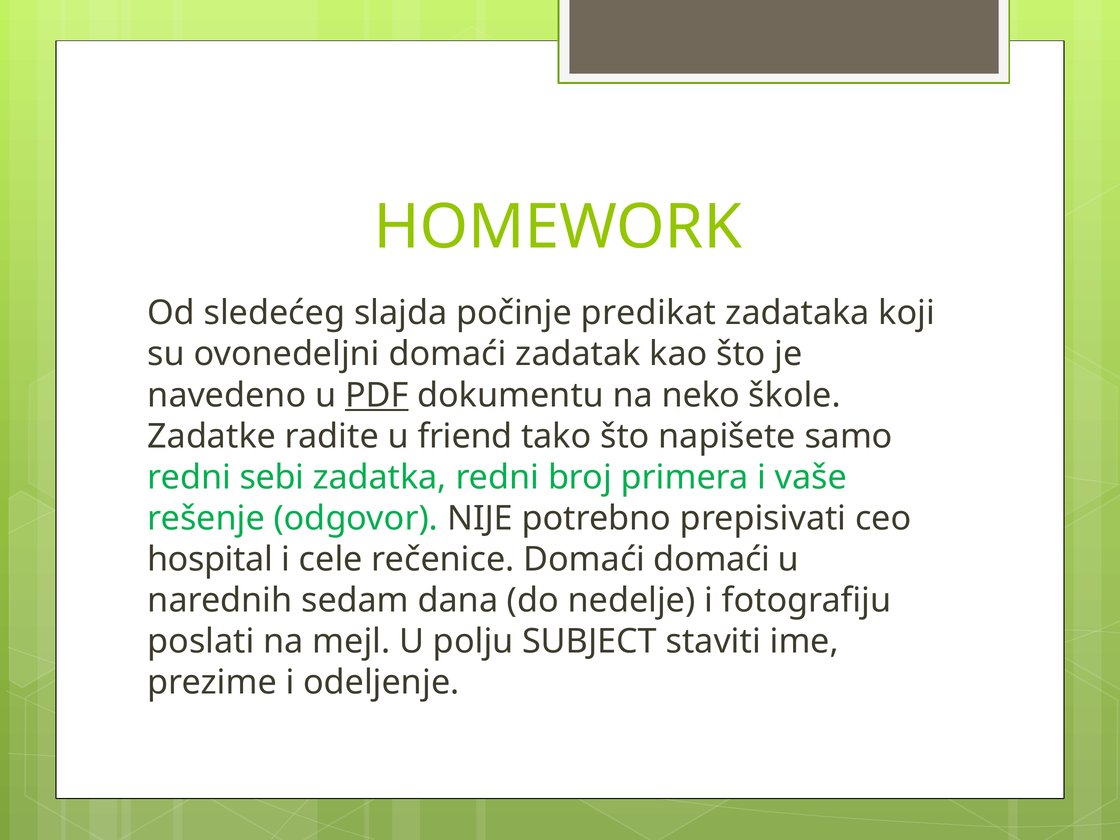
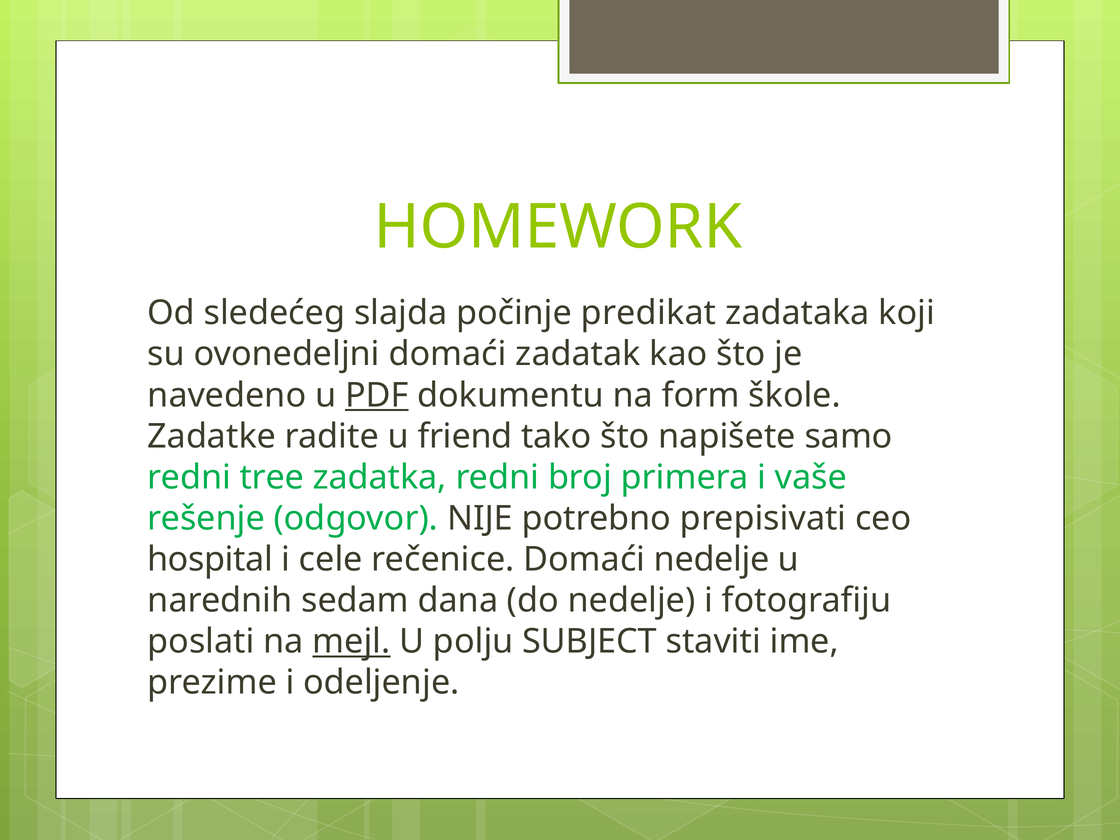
neko: neko -> form (701, 395)
sebi: sebi -> tree (272, 477)
Domaći domaći: domaći -> nedelje (712, 559)
mejl underline: none -> present (351, 642)
